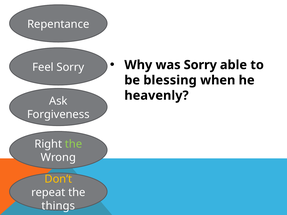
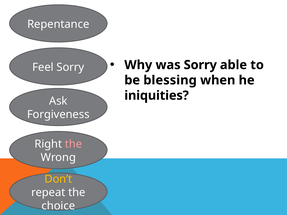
heavenly: heavenly -> iniquities (157, 96)
the colour: light green -> pink (74, 144)
things: things -> choice (58, 206)
